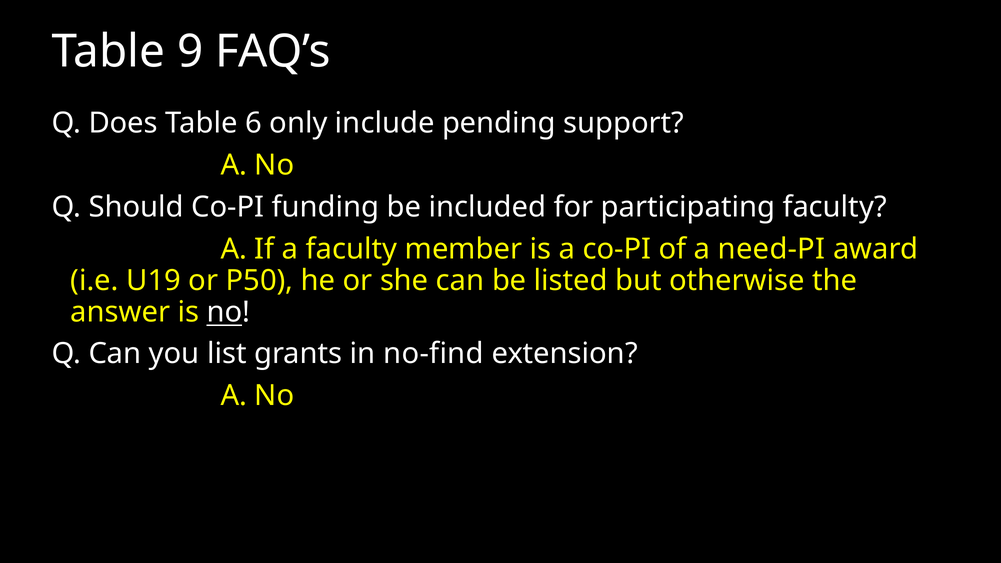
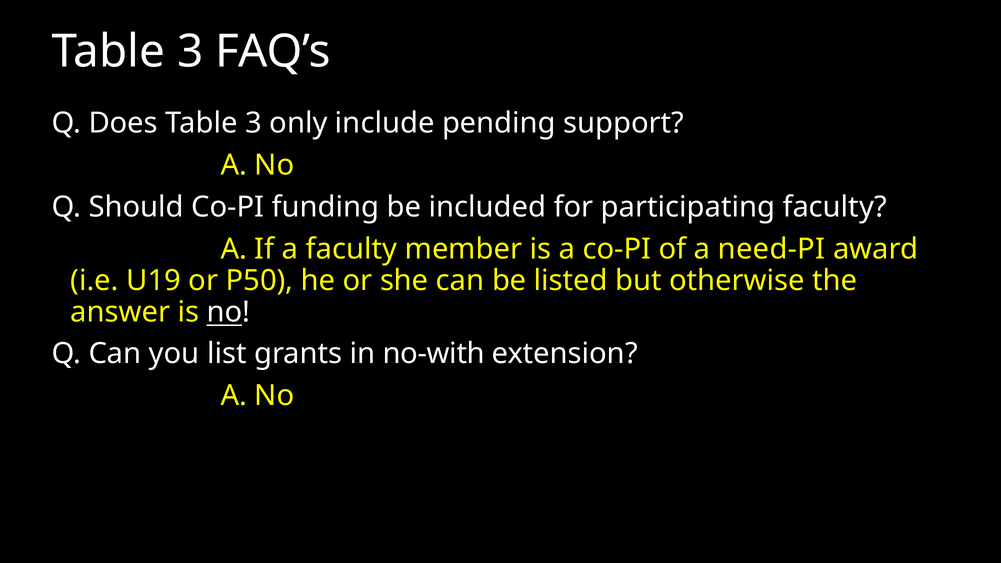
9: 9 -> 3 (190, 52)
Does Table 6: 6 -> 3 (254, 123)
no-find: no-find -> no-with (434, 354)
